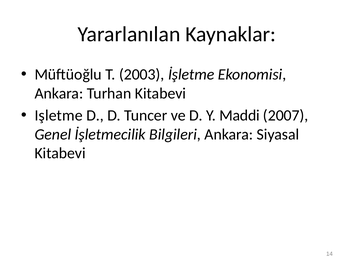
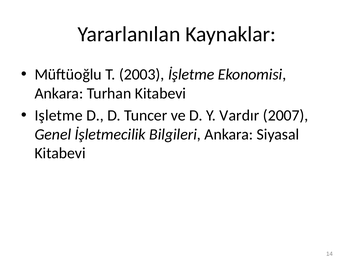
Maddi: Maddi -> Vardır (239, 115)
